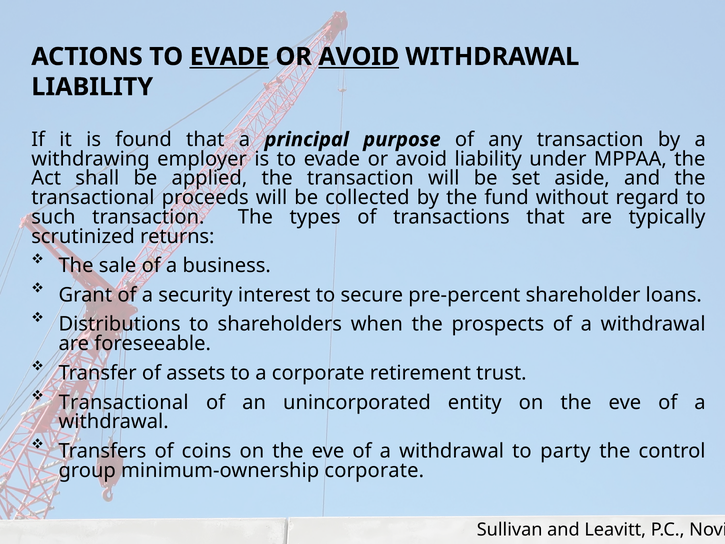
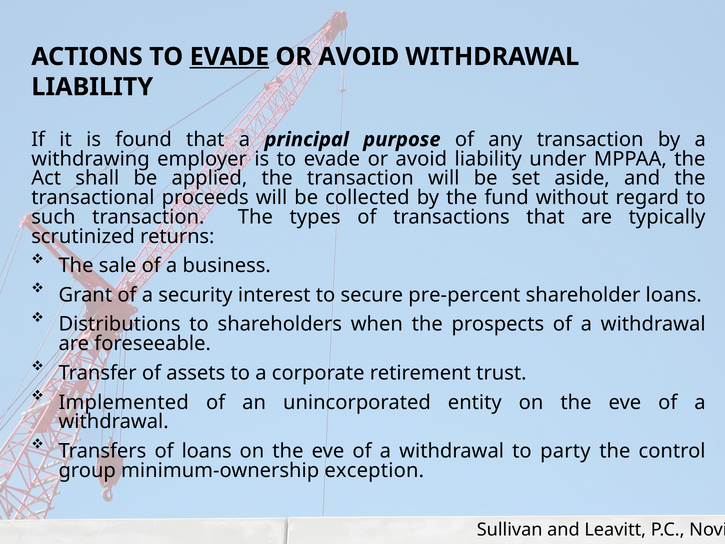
AVOID underline: present -> none (359, 57)
Transactional: Transactional -> Implemented (124, 402)
of coins: coins -> loans (207, 451)
minimum-ownership corporate: corporate -> exception (374, 470)
